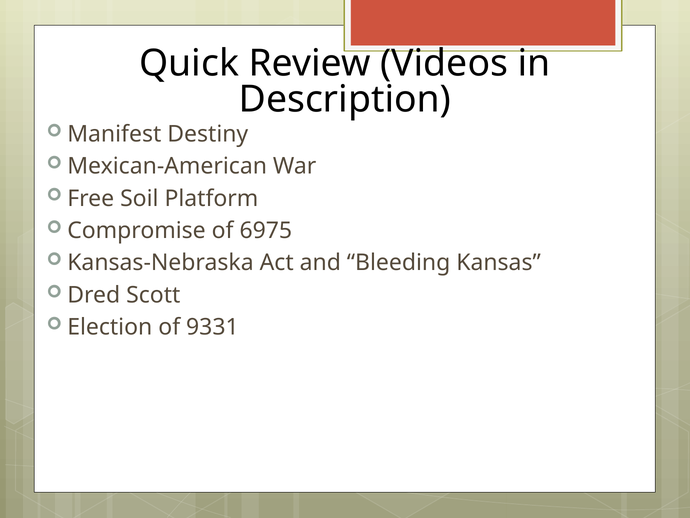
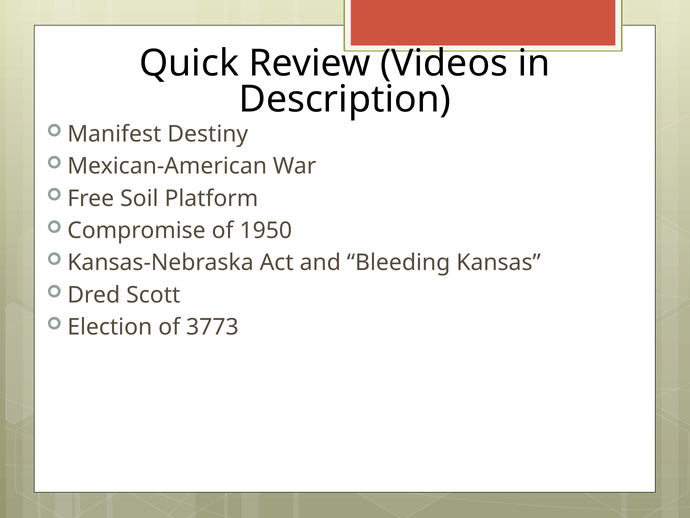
6975: 6975 -> 1950 (266, 230)
9331: 9331 -> 3773 (212, 327)
